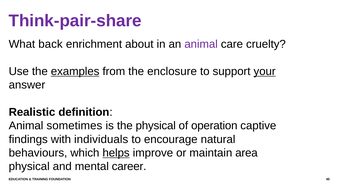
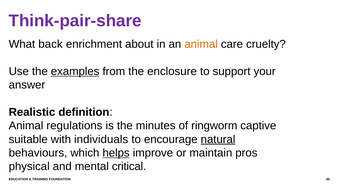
animal colour: purple -> orange (201, 44)
your underline: present -> none (265, 71)
sometimes: sometimes -> regulations (74, 126)
the physical: physical -> minutes (156, 126)
operation: operation -> ringworm (214, 126)
findings: findings -> suitable (28, 139)
natural underline: none -> present (218, 139)
area: area -> pros (246, 153)
career: career -> critical (129, 167)
